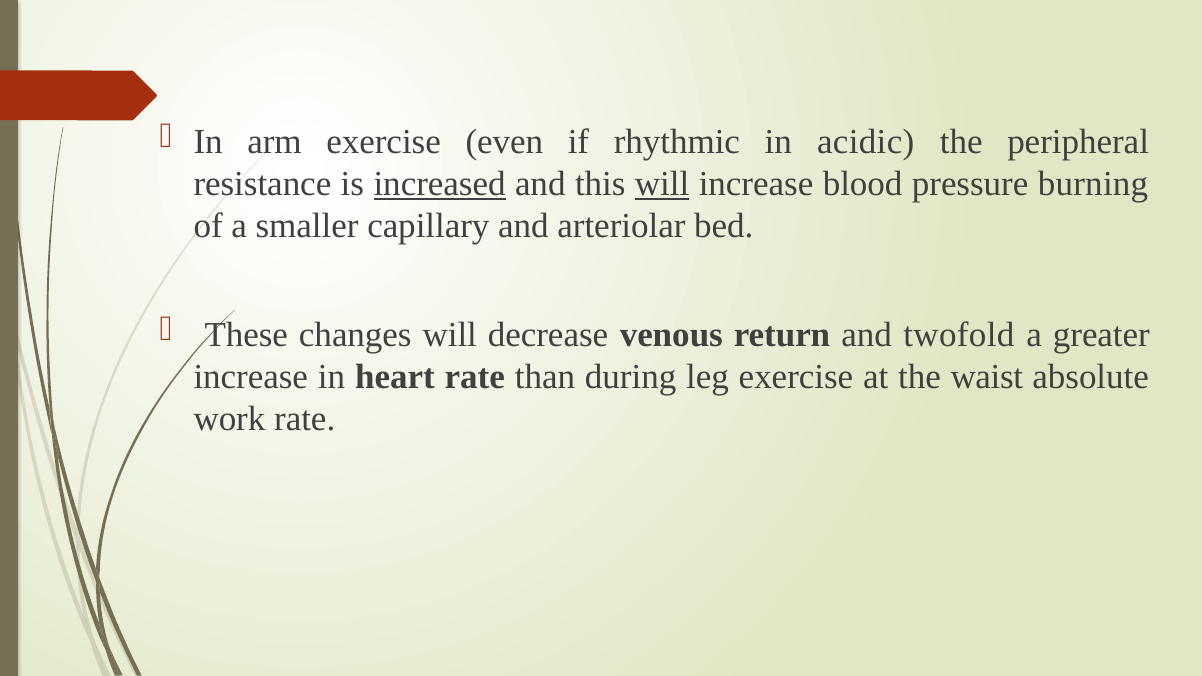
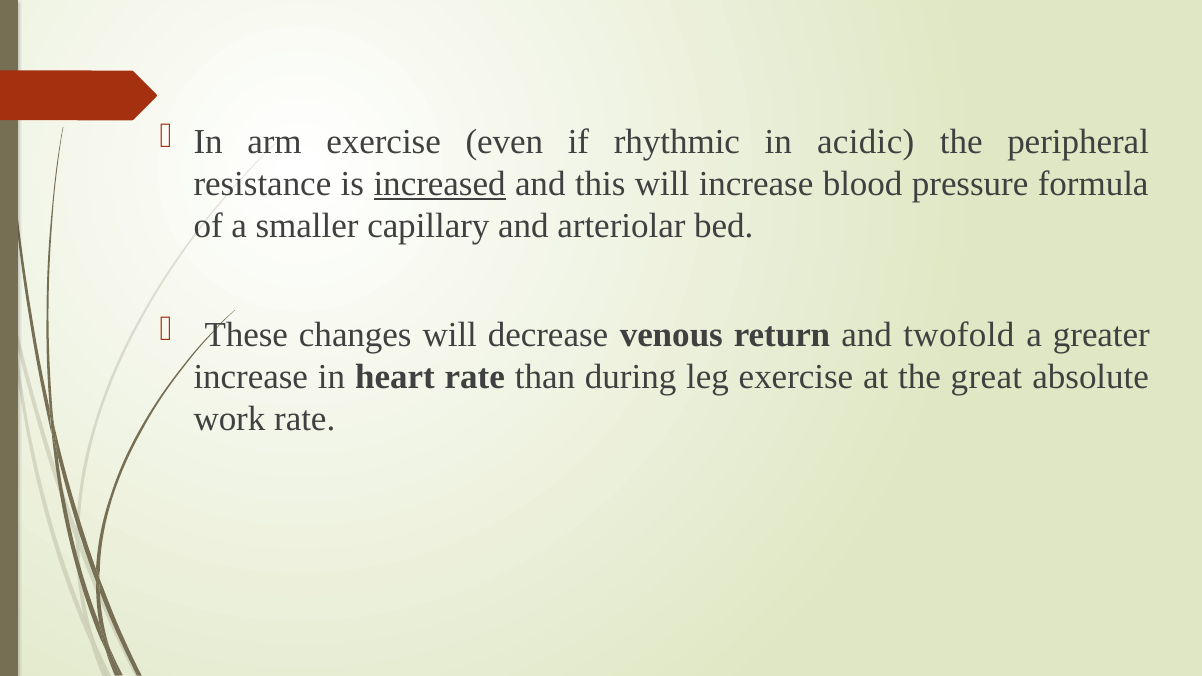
will underline: present -> none (662, 184)
burning: burning -> formula (1093, 184)
waist: waist -> great (986, 377)
